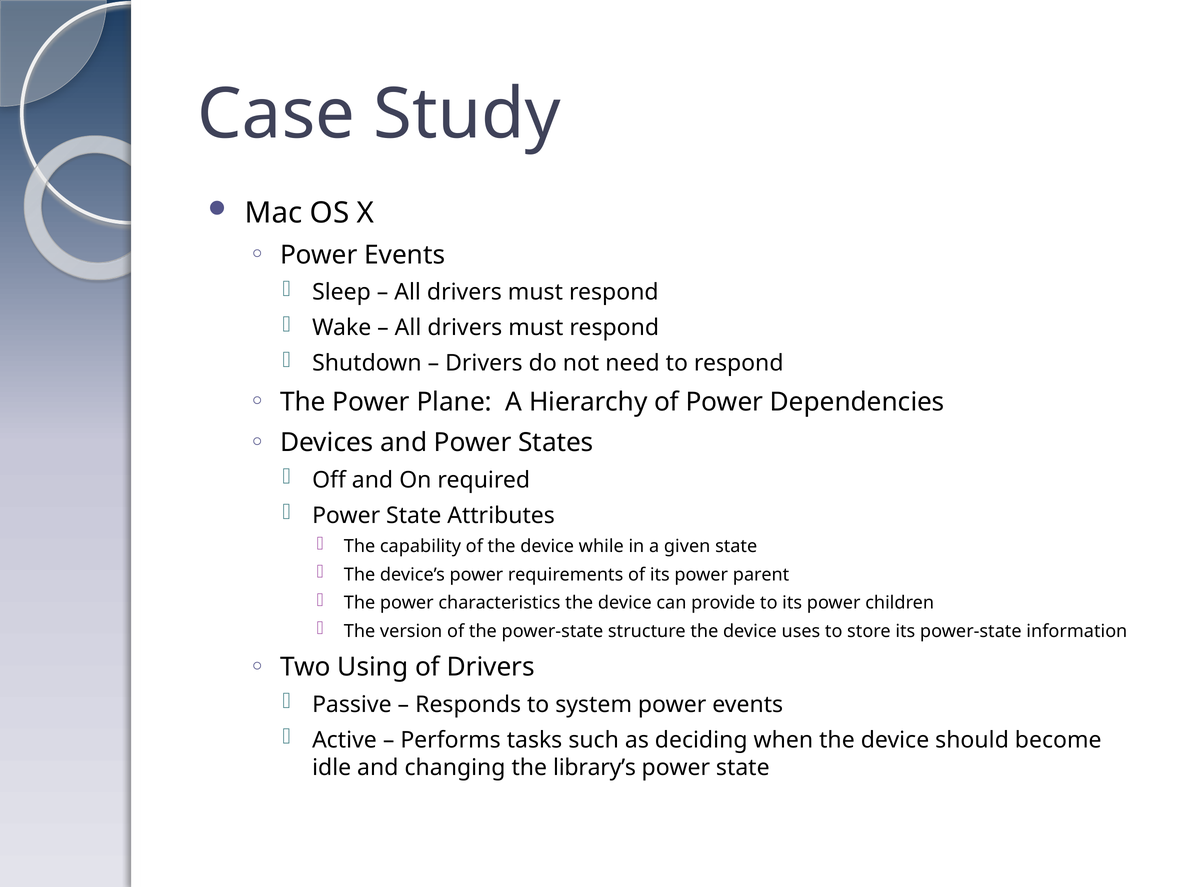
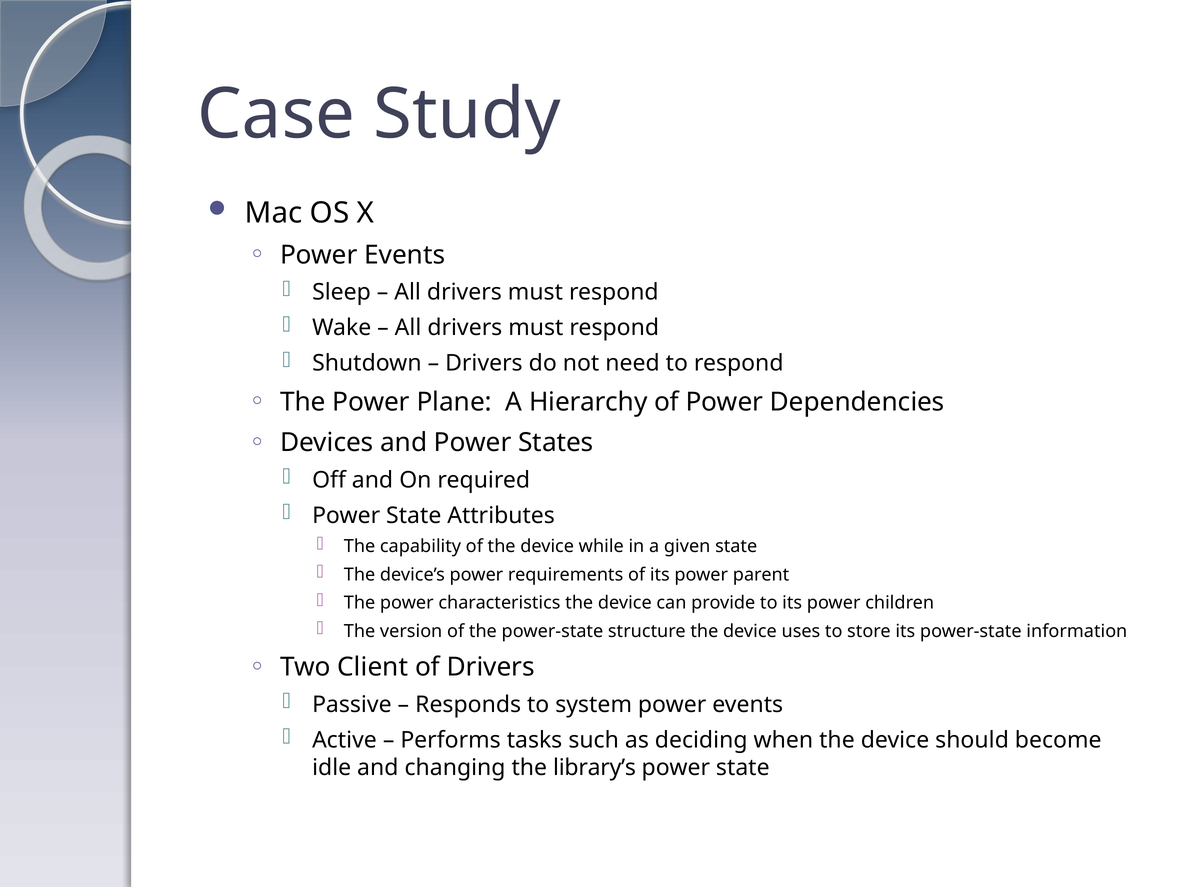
Using: Using -> Client (373, 668)
